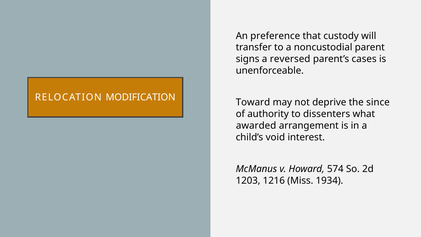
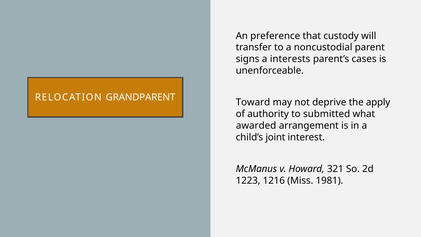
reversed: reversed -> interests (290, 59)
MODIFICATION: MODIFICATION -> GRANDPARENT (141, 97)
since: since -> apply (378, 102)
dissenters: dissenters -> submitted (327, 114)
void: void -> joint (275, 137)
574: 574 -> 321 (335, 169)
1203: 1203 -> 1223 (248, 181)
1934: 1934 -> 1981 (329, 181)
